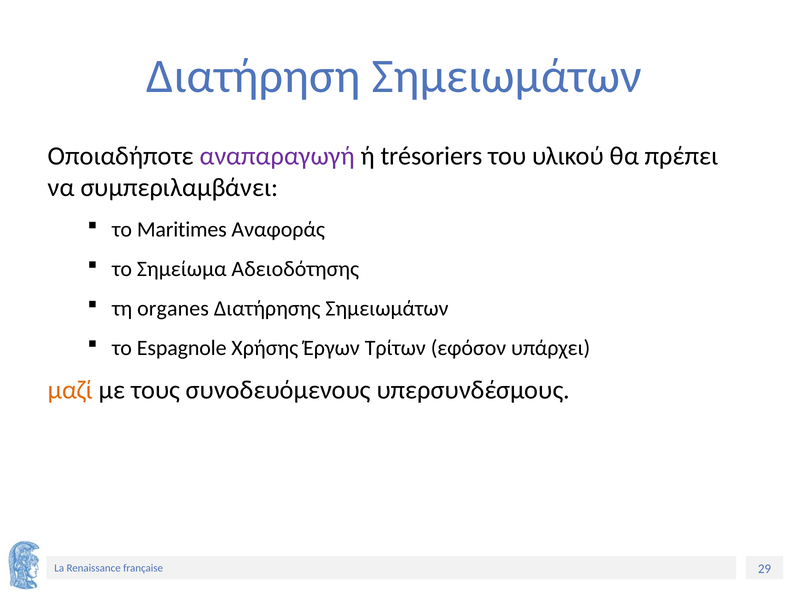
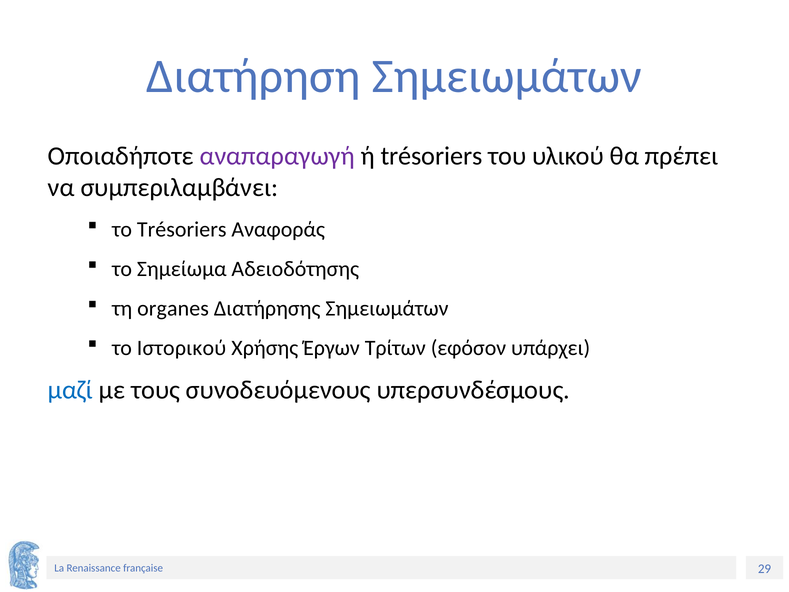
το Maritimes: Maritimes -> Trésoriers (182, 229)
Espagnole: Espagnole -> Ιστορικού (182, 348)
μαζί colour: orange -> blue (70, 390)
